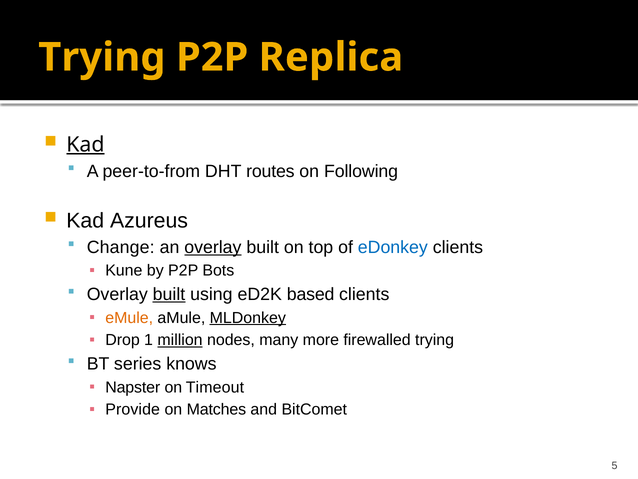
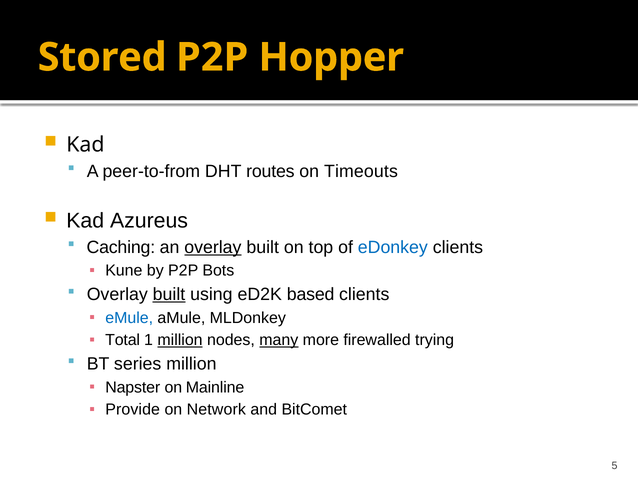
Trying: Trying -> Stored (102, 57)
Replica: Replica -> Hopper (331, 57)
Kad underline: present -> none (85, 144)
Following: Following -> Timeouts (361, 171)
Change: Change -> Caching (121, 247)
eMule colour: orange -> blue (129, 317)
MLDonkey underline: present -> none (248, 317)
Drop: Drop -> Total (123, 340)
many underline: none -> present (279, 340)
series knows: knows -> million (191, 364)
Timeout: Timeout -> Mainline (215, 387)
Matches: Matches -> Network (216, 409)
